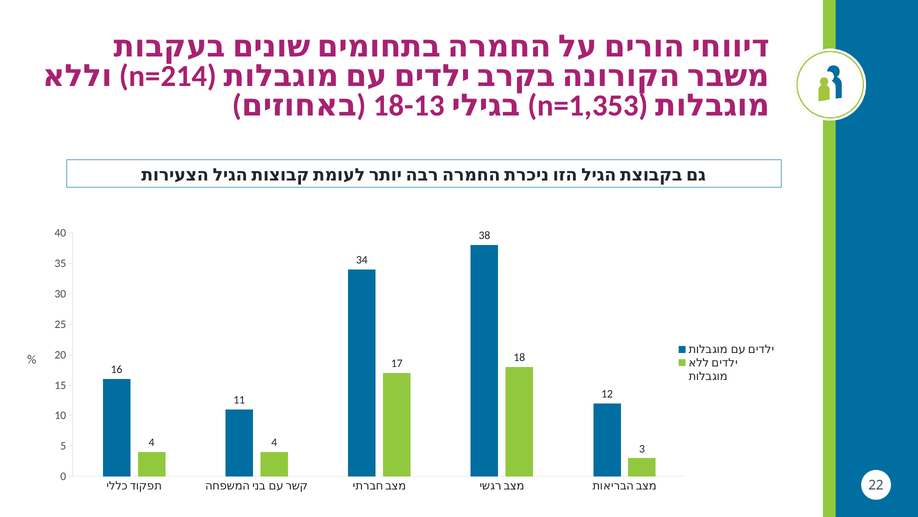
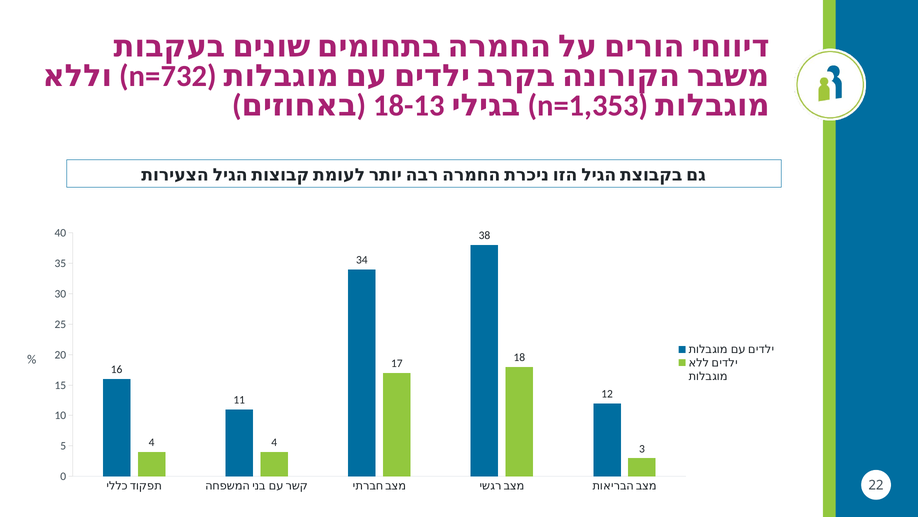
n=214: n=214 -> n=732 (168, 76)
